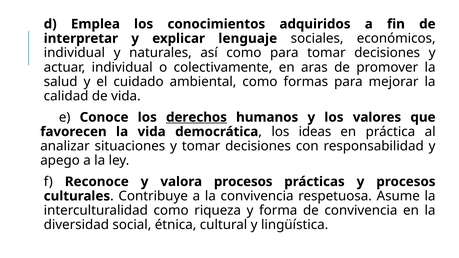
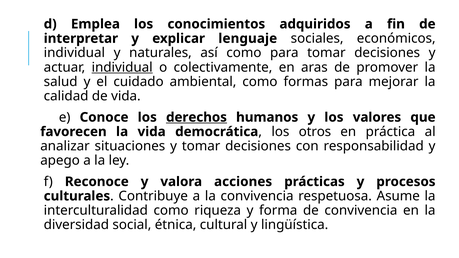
individual underline: none -> present (122, 67)
ideas: ideas -> otros (315, 132)
valora procesos: procesos -> acciones (243, 182)
